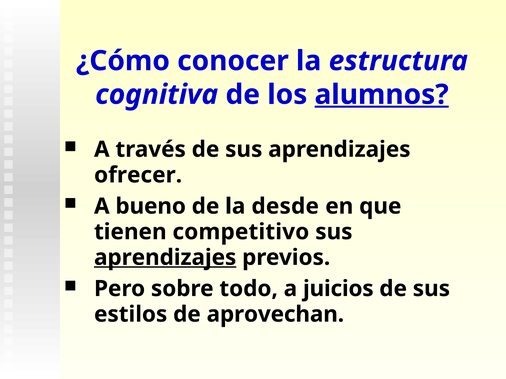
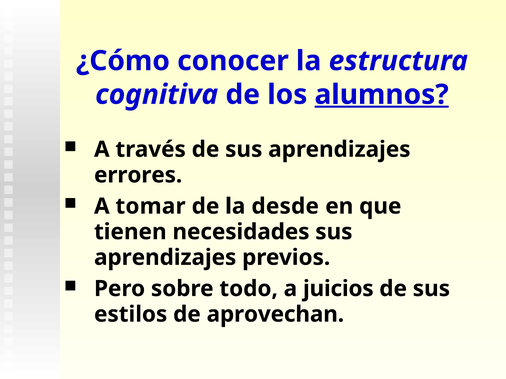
ofrecer: ofrecer -> errores (138, 175)
bueno: bueno -> tomar (151, 206)
competitivo: competitivo -> necesidades (241, 232)
aprendizajes underline: present -> none (165, 258)
